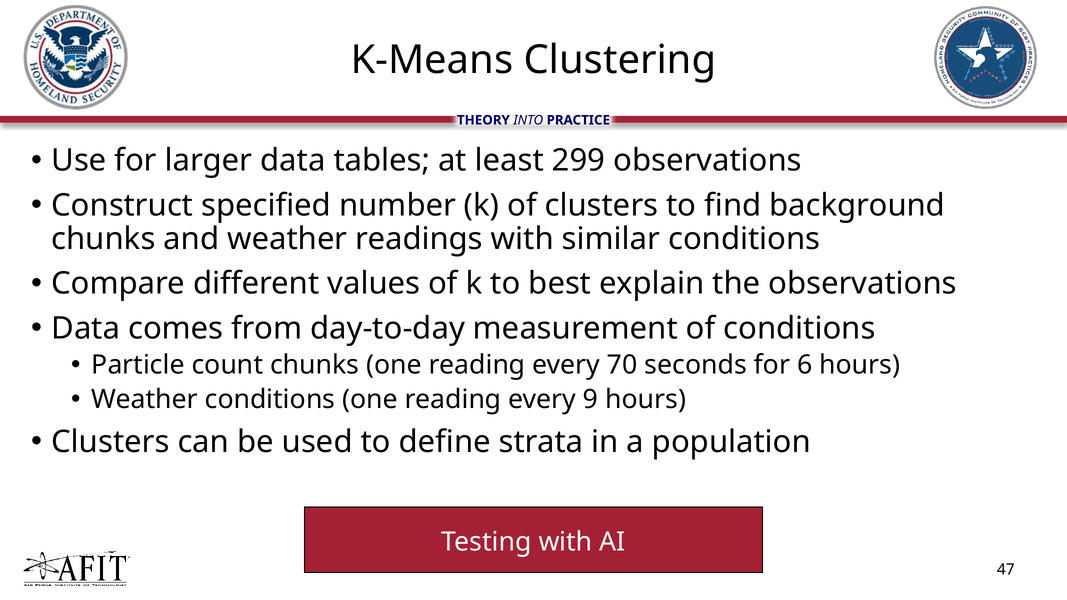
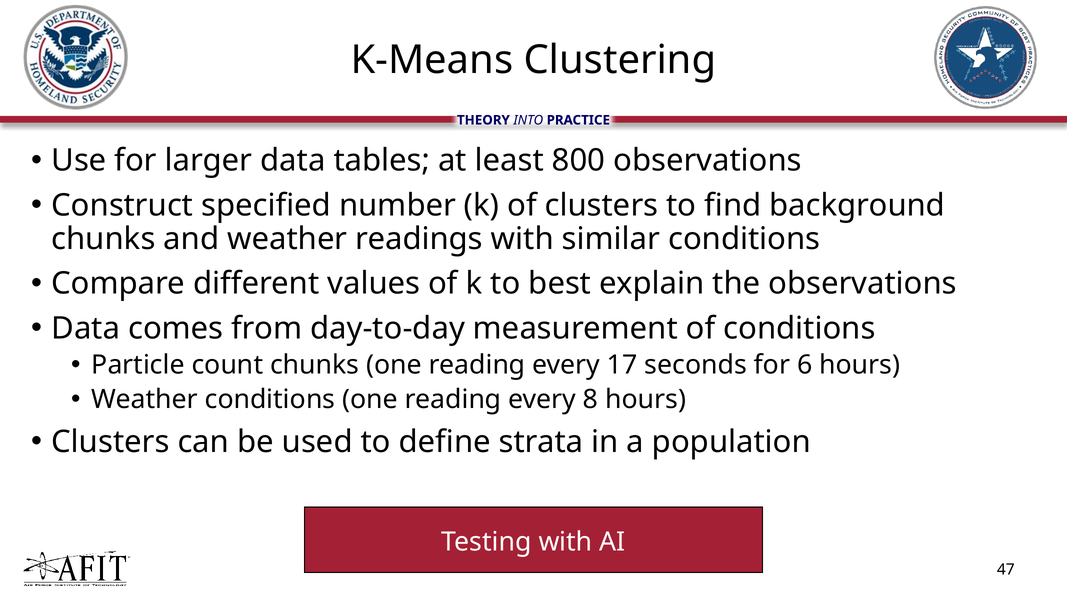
299: 299 -> 800 (579, 161)
70: 70 -> 17 (622, 365)
9: 9 -> 8 (591, 400)
